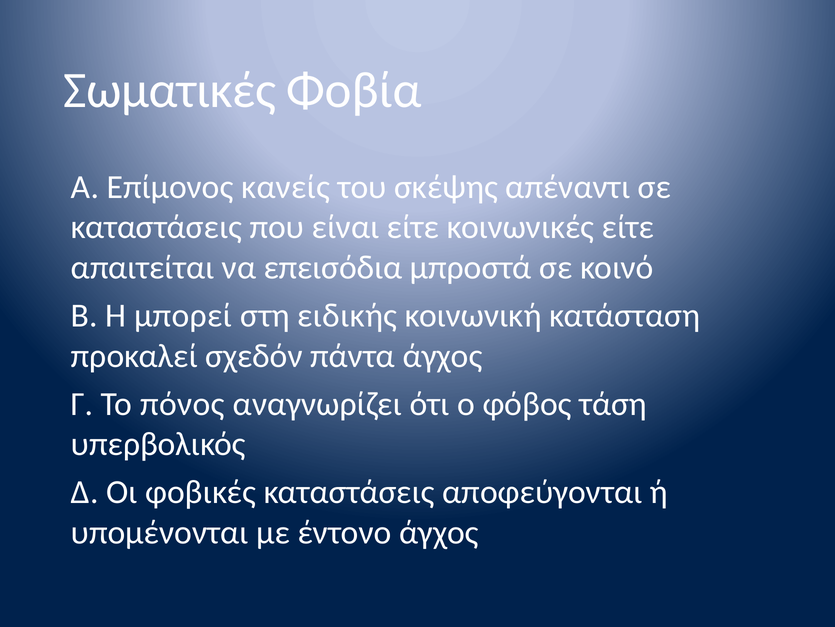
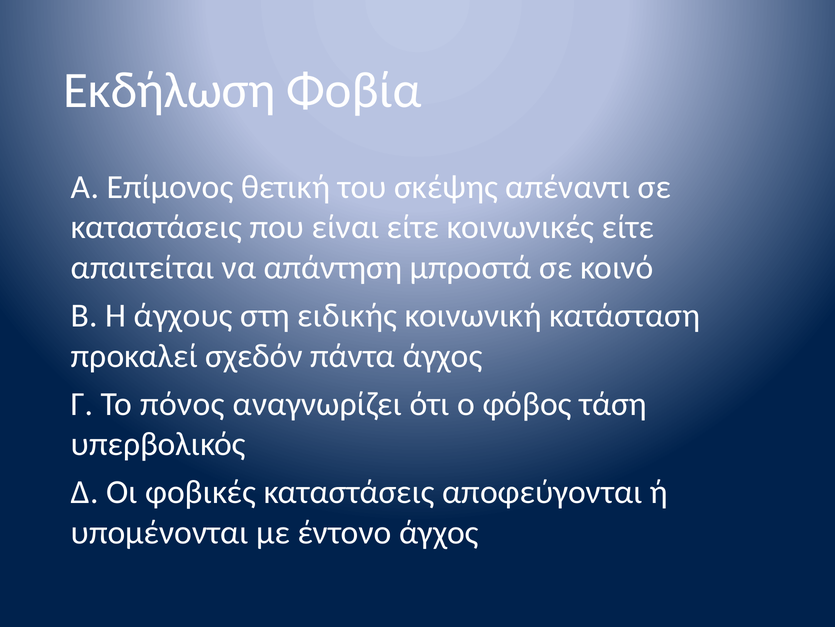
Σωματικές: Σωματικές -> Εκδήλωση (170, 91)
κανείς: κανείς -> θετική (286, 187)
επεισόδια: επεισόδια -> απάντηση (333, 267)
μπορεί: μπορεί -> άγχους (183, 315)
